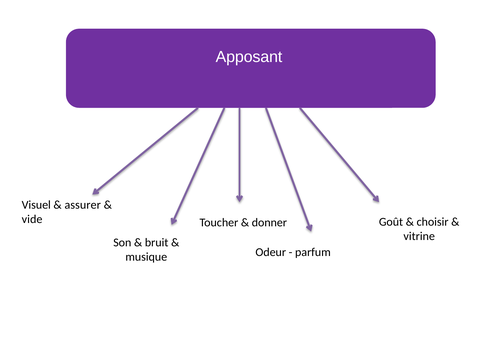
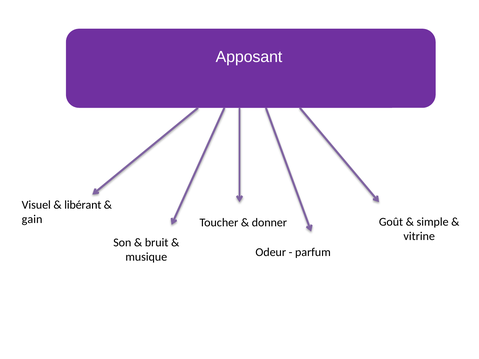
assurer: assurer -> libérant (83, 205)
vide: vide -> gain (32, 219)
choisir: choisir -> simple (433, 222)
